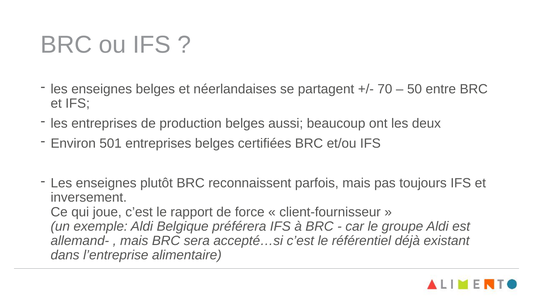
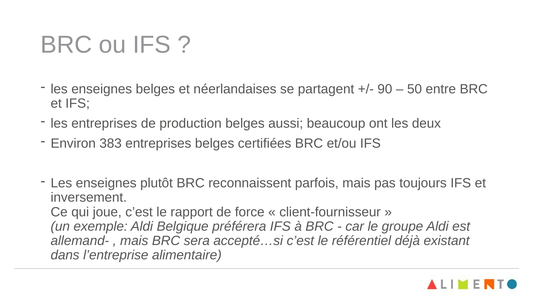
70: 70 -> 90 (385, 89)
501: 501 -> 383 (111, 143)
